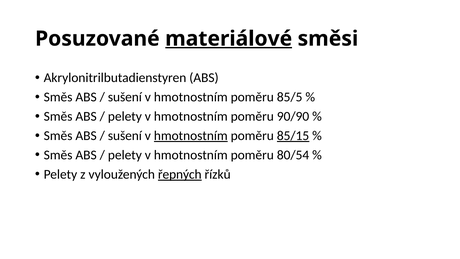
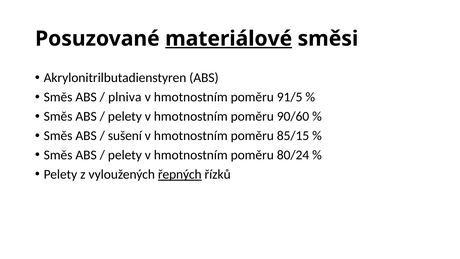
sušení: sušení -> plniva (125, 97)
85/5: 85/5 -> 91/5 (290, 97)
90/90: 90/90 -> 90/60 (293, 116)
hmotnostním underline: present -> none (191, 136)
85/15 underline: present -> none (293, 136)
80/54: 80/54 -> 80/24 (293, 155)
